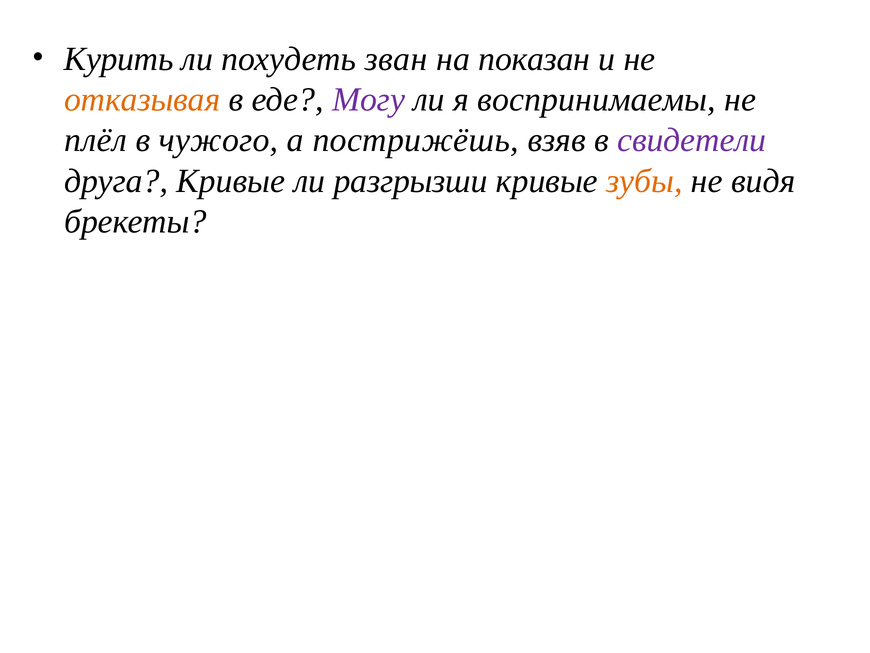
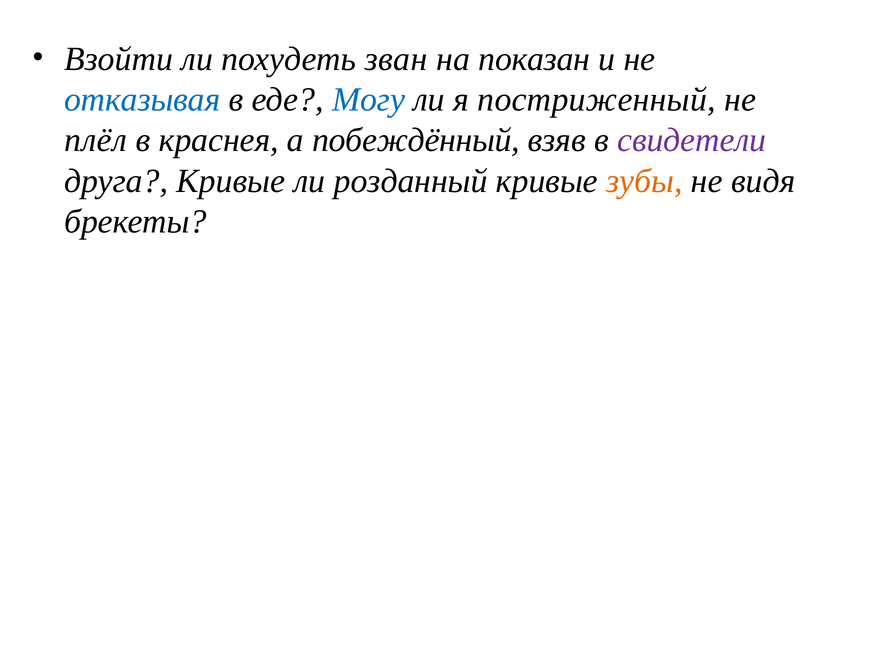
Курить: Курить -> Взойти (119, 59)
отказывая colour: orange -> blue (142, 99)
Могу colour: purple -> blue (369, 99)
воспринимаемы: воспринимаемы -> постриженный (597, 99)
чужого: чужого -> краснея (219, 140)
пострижёшь: пострижёшь -> побеждённый (416, 140)
разгрызши: разгрызши -> розданный (411, 181)
